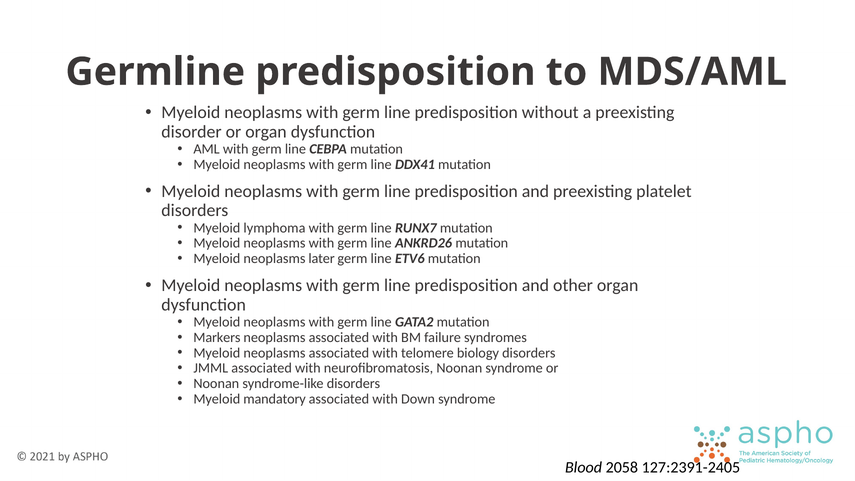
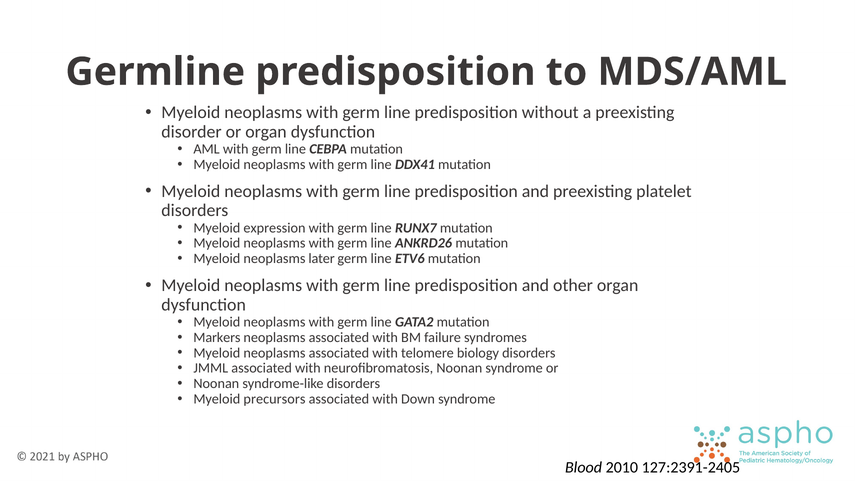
lymphoma: lymphoma -> expression (274, 228)
mandatory: mandatory -> precursors (274, 399)
2058: 2058 -> 2010 (622, 468)
